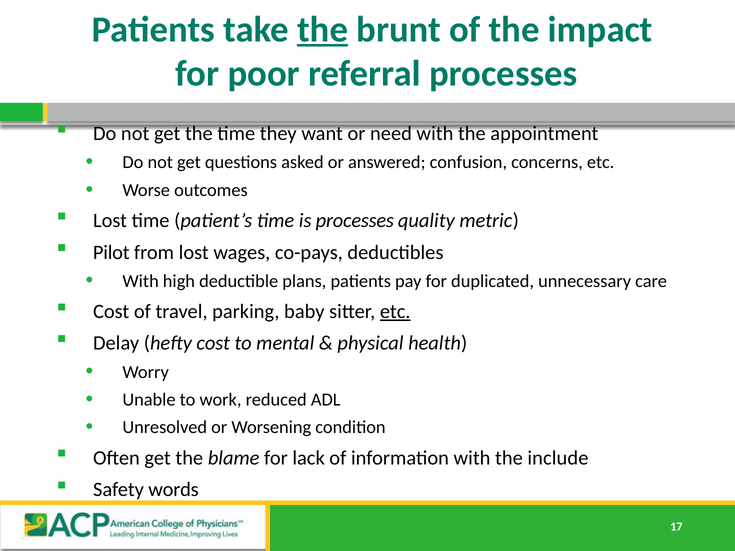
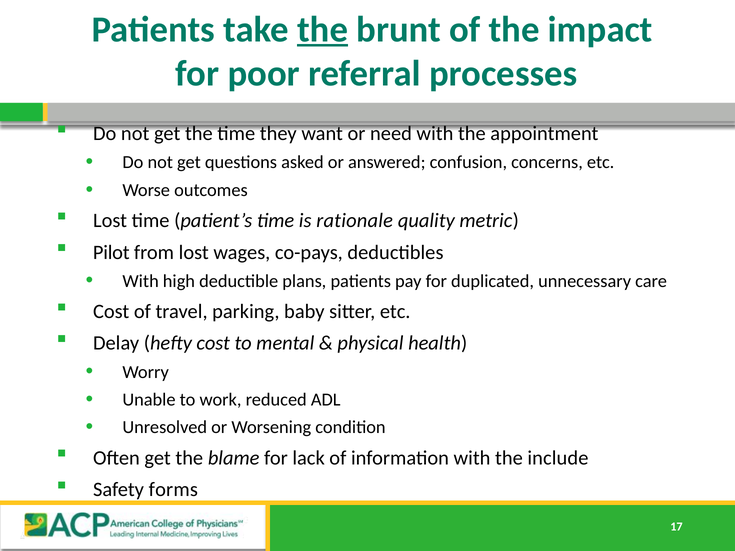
is processes: processes -> rationale (355, 221)
etc underline: present -> none (395, 312)
words: words -> forms (173, 490)
